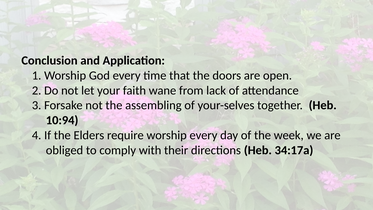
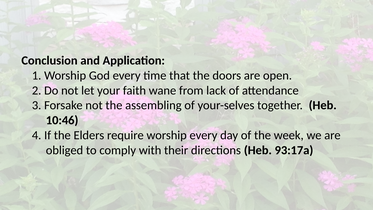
10:94: 10:94 -> 10:46 (62, 120)
34:17a: 34:17a -> 93:17a (294, 150)
